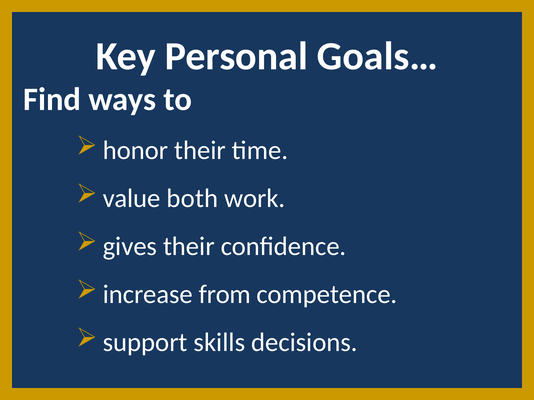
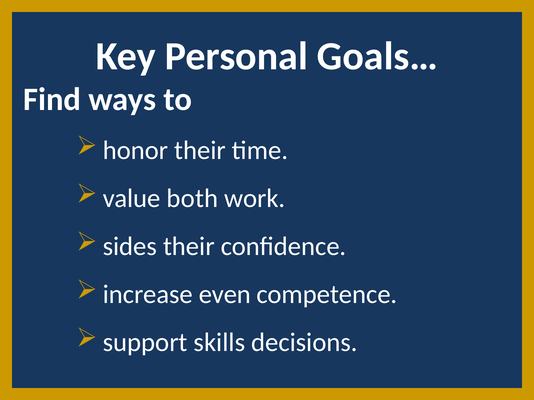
gives: gives -> sides (130, 247)
from: from -> even (225, 295)
